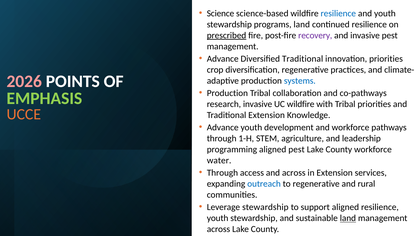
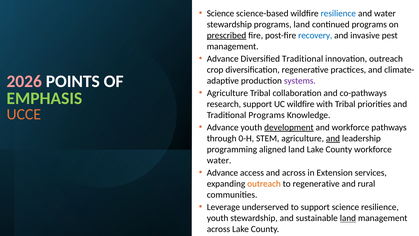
and youth: youth -> water (385, 13)
continued resilience: resilience -> programs (369, 24)
recovery colour: purple -> blue (315, 35)
innovation priorities: priorities -> outreach (386, 59)
systems colour: blue -> purple (300, 81)
Production: Production -> Agriculture (227, 93)
research invasive: invasive -> support (258, 104)
Traditional Extension: Extension -> Programs (267, 115)
development underline: none -> present (289, 127)
1-H: 1-H -> 0-H (246, 138)
and underline: none -> present (333, 138)
aligned pest: pest -> land (297, 149)
Through: Through -> Advance (222, 173)
outreach colour: blue -> orange (264, 184)
Leverage stewardship: stewardship -> underserved (265, 207)
support aligned: aligned -> science (345, 207)
